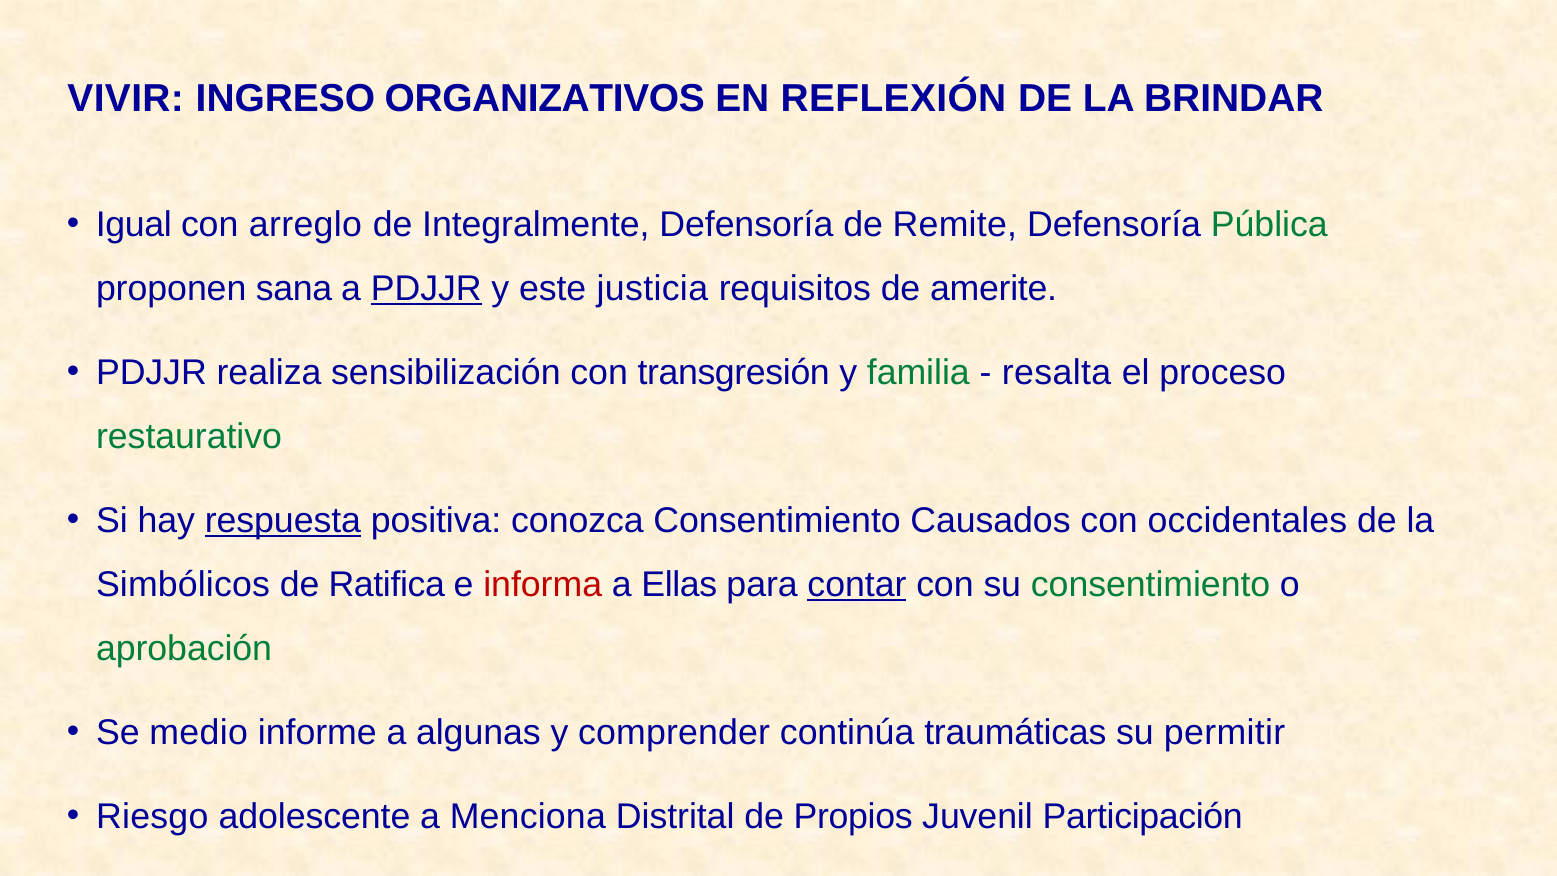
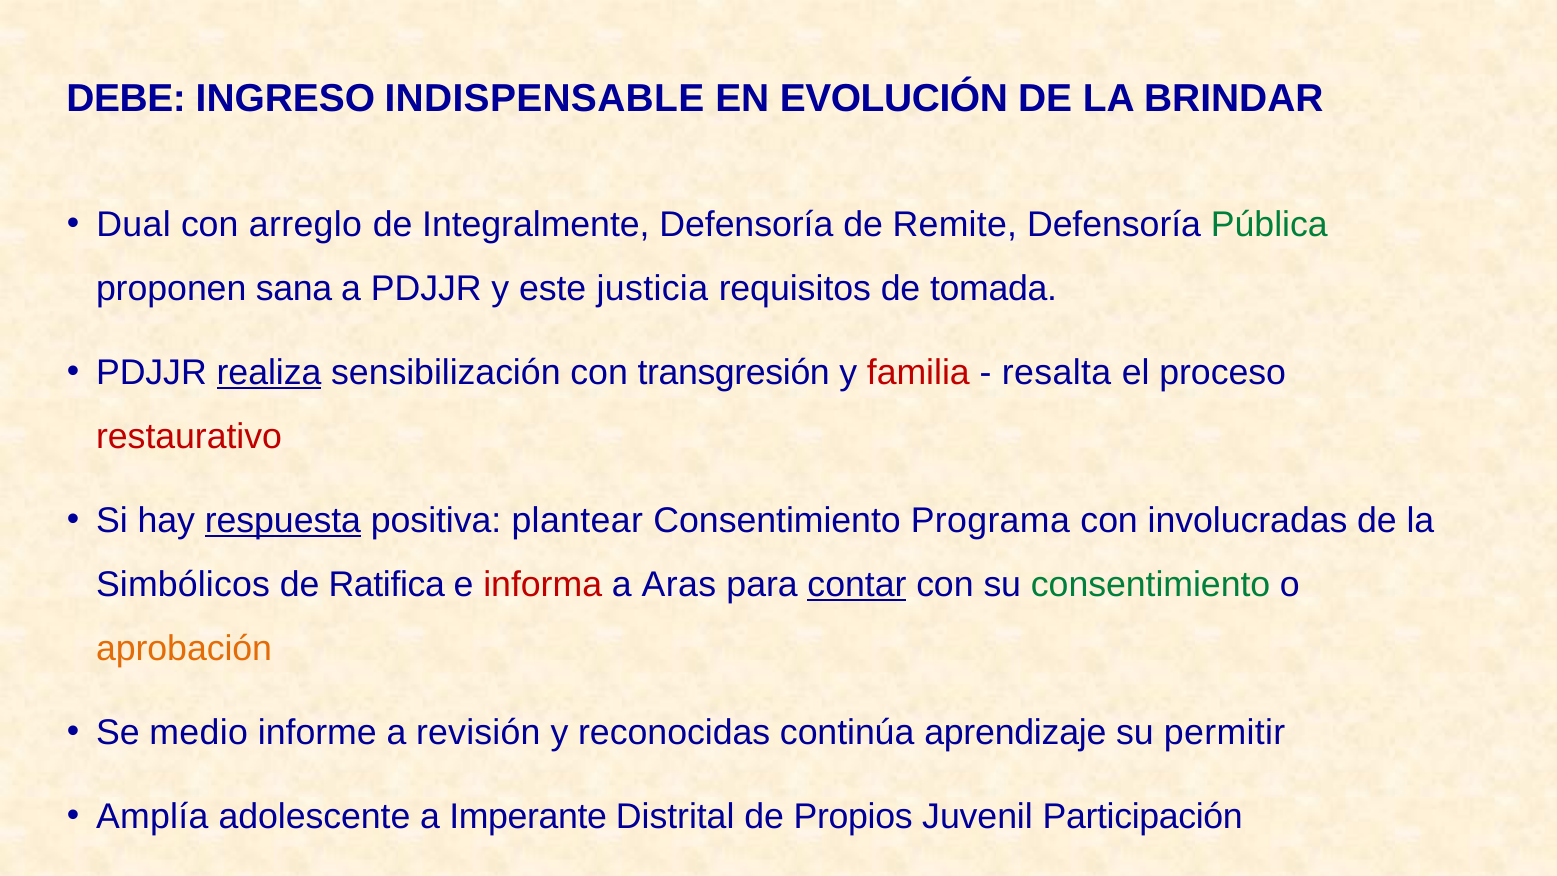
VIVIR: VIVIR -> DEBE (126, 99)
ORGANIZATIVOS: ORGANIZATIVOS -> INDISPENSABLE (544, 99)
REFLEXIÓN: REFLEXIÓN -> EVOLUCIÓN (894, 99)
Igual: Igual -> Dual (134, 225)
PDJJR underline: present -> none (426, 289)
amerite: amerite -> tomada (994, 289)
realiza underline: none -> present (269, 373)
familia colour: green -> red (918, 373)
restaurativo colour: green -> red (189, 437)
conozca: conozca -> plantear (577, 520)
Causados: Causados -> Programa (990, 520)
occidentales: occidentales -> involucradas (1248, 520)
Ellas: Ellas -> Aras (679, 585)
aprobación colour: green -> orange (184, 649)
algunas: algunas -> revisión (478, 732)
comprender: comprender -> reconocidas (674, 732)
traumáticas: traumáticas -> aprendizaje (1015, 732)
Riesgo: Riesgo -> Amplía (152, 816)
Menciona: Menciona -> Imperante (528, 816)
